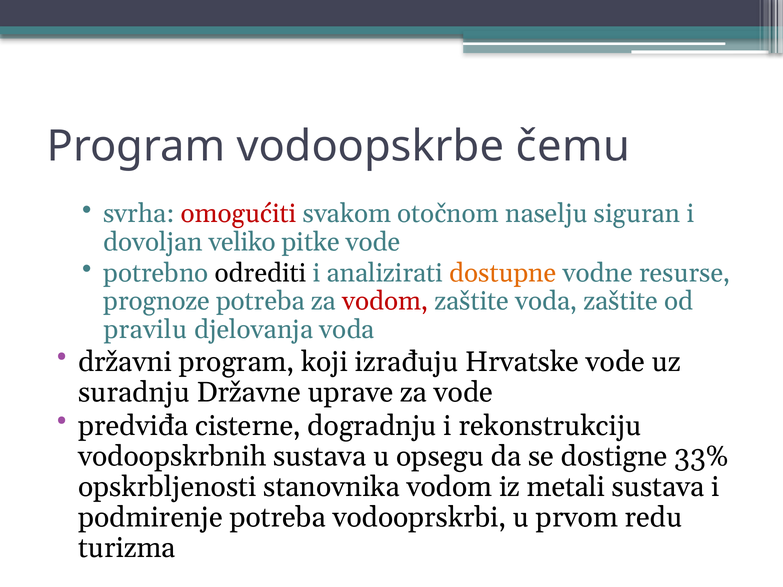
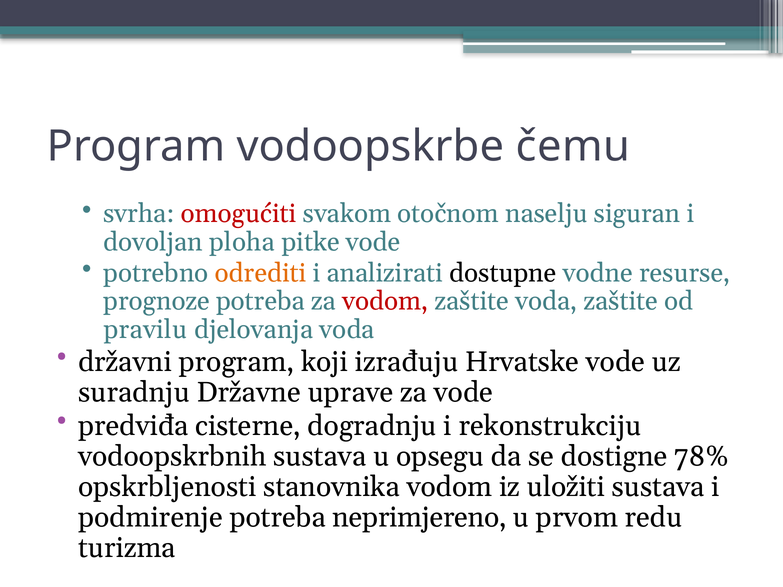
veliko: veliko -> ploha (242, 242)
odrediti colour: black -> orange (261, 273)
dostupne colour: orange -> black (503, 273)
33%: 33% -> 78% (702, 457)
metali: metali -> uložiti (566, 487)
vodooprskrbi: vodooprskrbi -> neprimjereno (420, 518)
